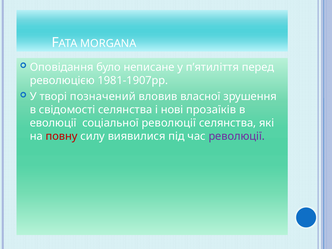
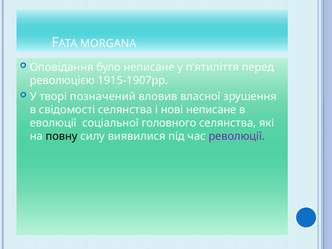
1981-1907рр: 1981-1907рр -> 1915-1907рр (133, 80)
нові прозаїків: прозаїків -> неписане (211, 110)
соціальної революції: революції -> головного (169, 123)
повну colour: red -> black (62, 136)
